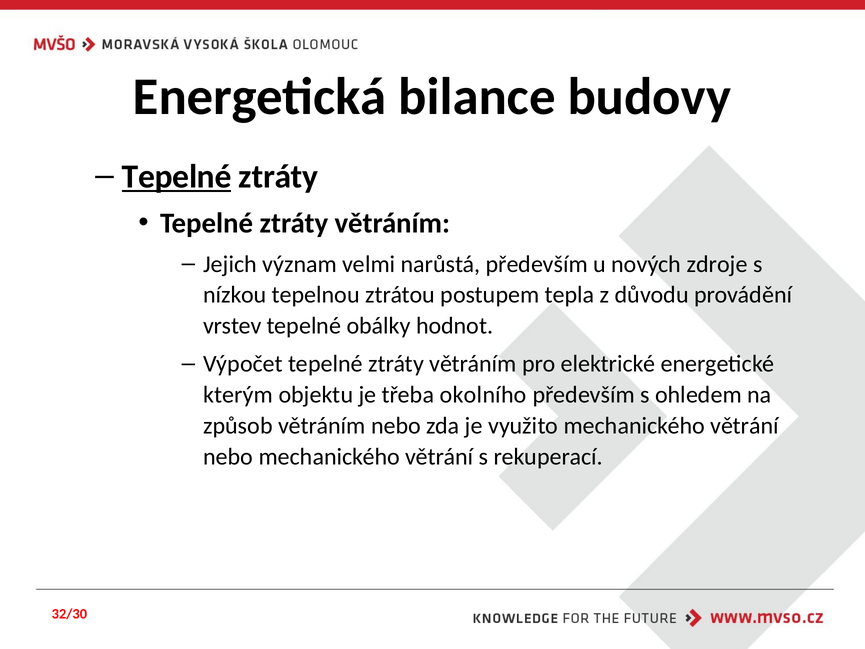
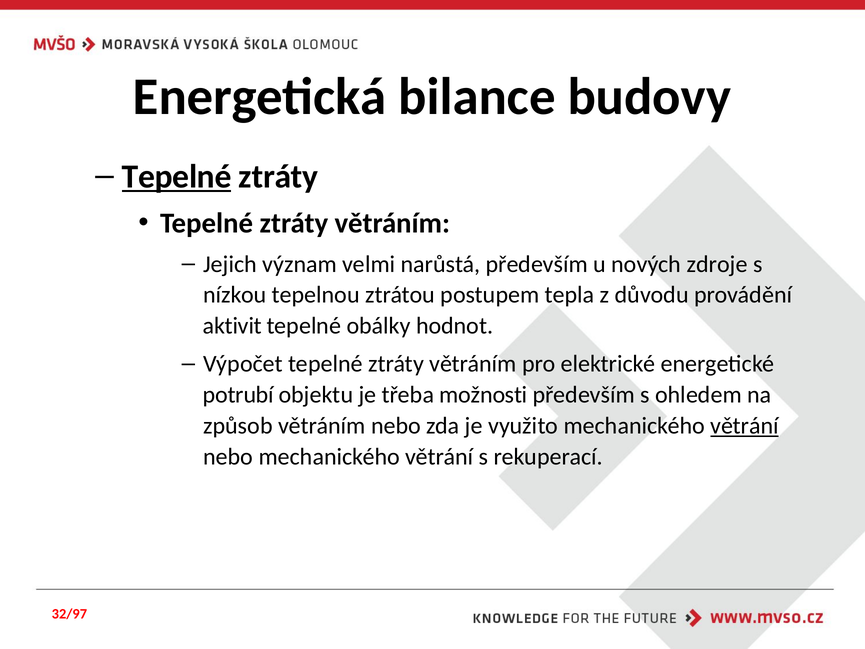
vrstev: vrstev -> aktivit (232, 326)
kterým: kterým -> potrubí (238, 395)
okolního: okolního -> možnosti (483, 395)
větrání underline: none -> present (744, 426)
32/30: 32/30 -> 32/97 (69, 614)
